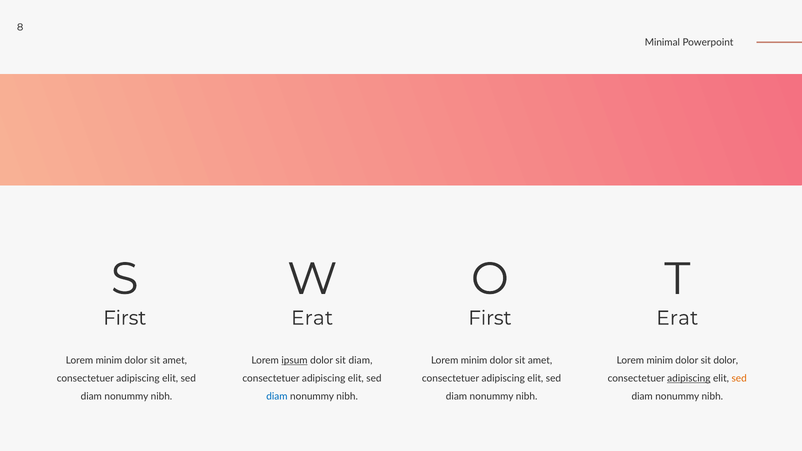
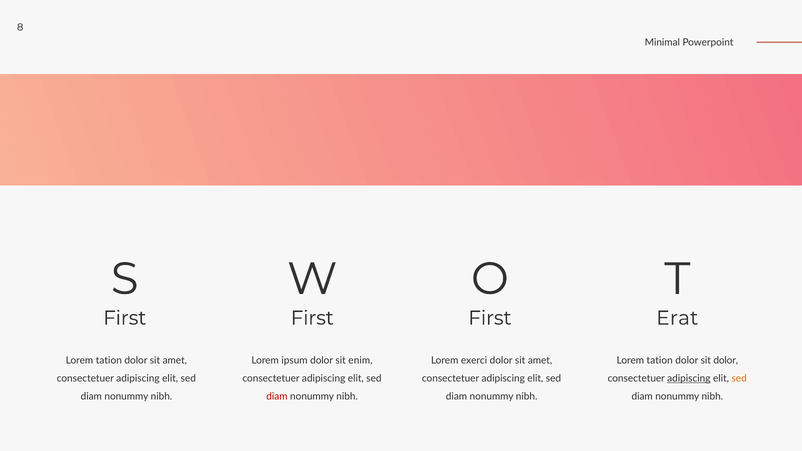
Erat: Erat -> First (312, 318)
minim: minim -> tation (109, 361)
ipsum underline: present -> none (294, 361)
sit diam: diam -> enim (360, 361)
minim: minim -> exerci (474, 361)
minim: minim -> tation (660, 361)
diam colour: blue -> red (277, 397)
